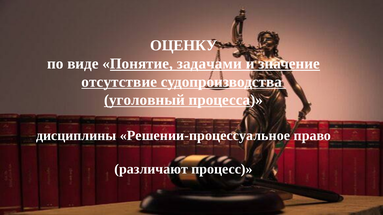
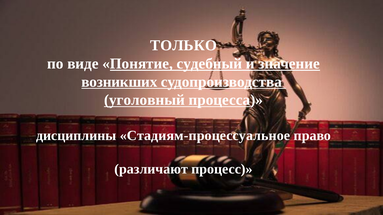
ОЦЕНКУ: ОЦЕНКУ -> ТОЛЬКО (183, 46)
задачами: задачами -> судебный (209, 64)
отсутствие: отсутствие -> возникших (119, 82)
Решении-процессуальное: Решении-процессуальное -> Стадиям-процессуальное (205, 136)
